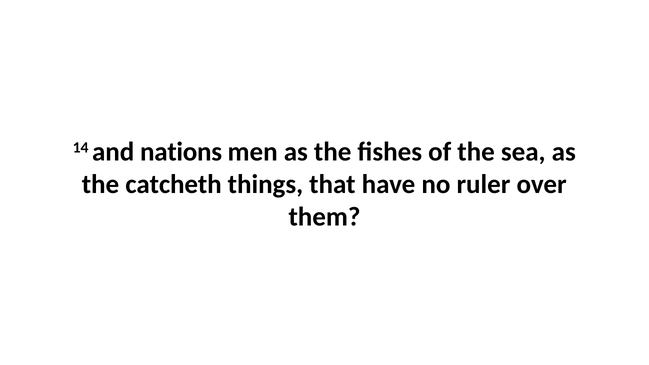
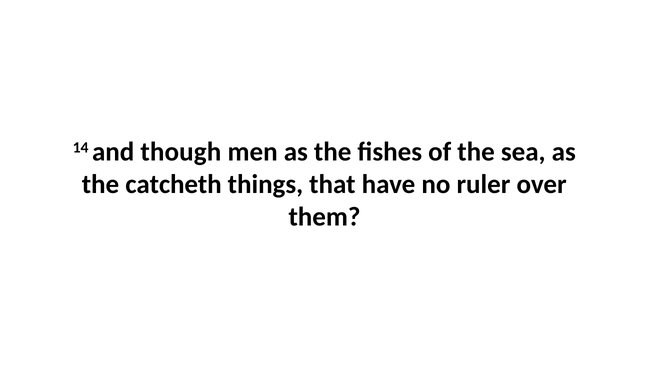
nations: nations -> though (181, 152)
